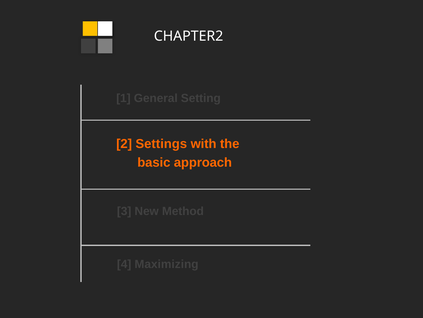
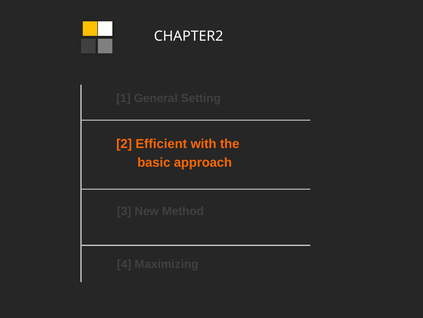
Settings: Settings -> Efficient (161, 144)
